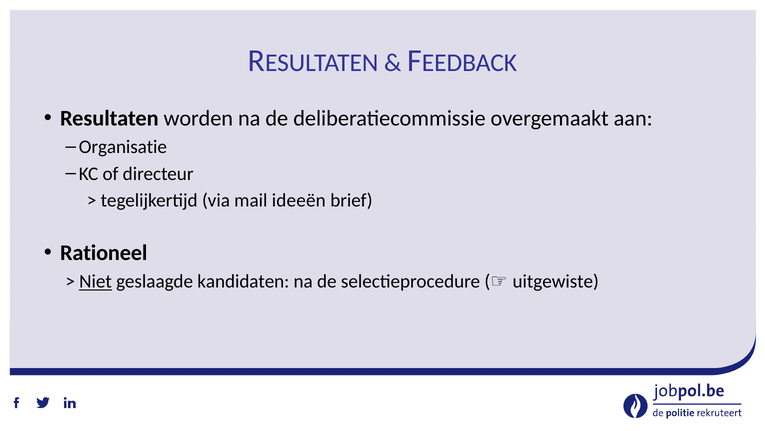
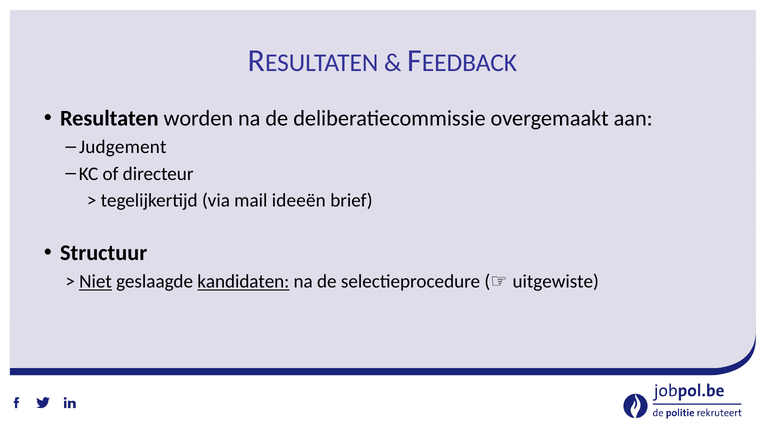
Organisatie: Organisatie -> Judgement (123, 147)
Rationeel: Rationeel -> Structuur (104, 253)
kandidaten underline: none -> present (243, 281)
